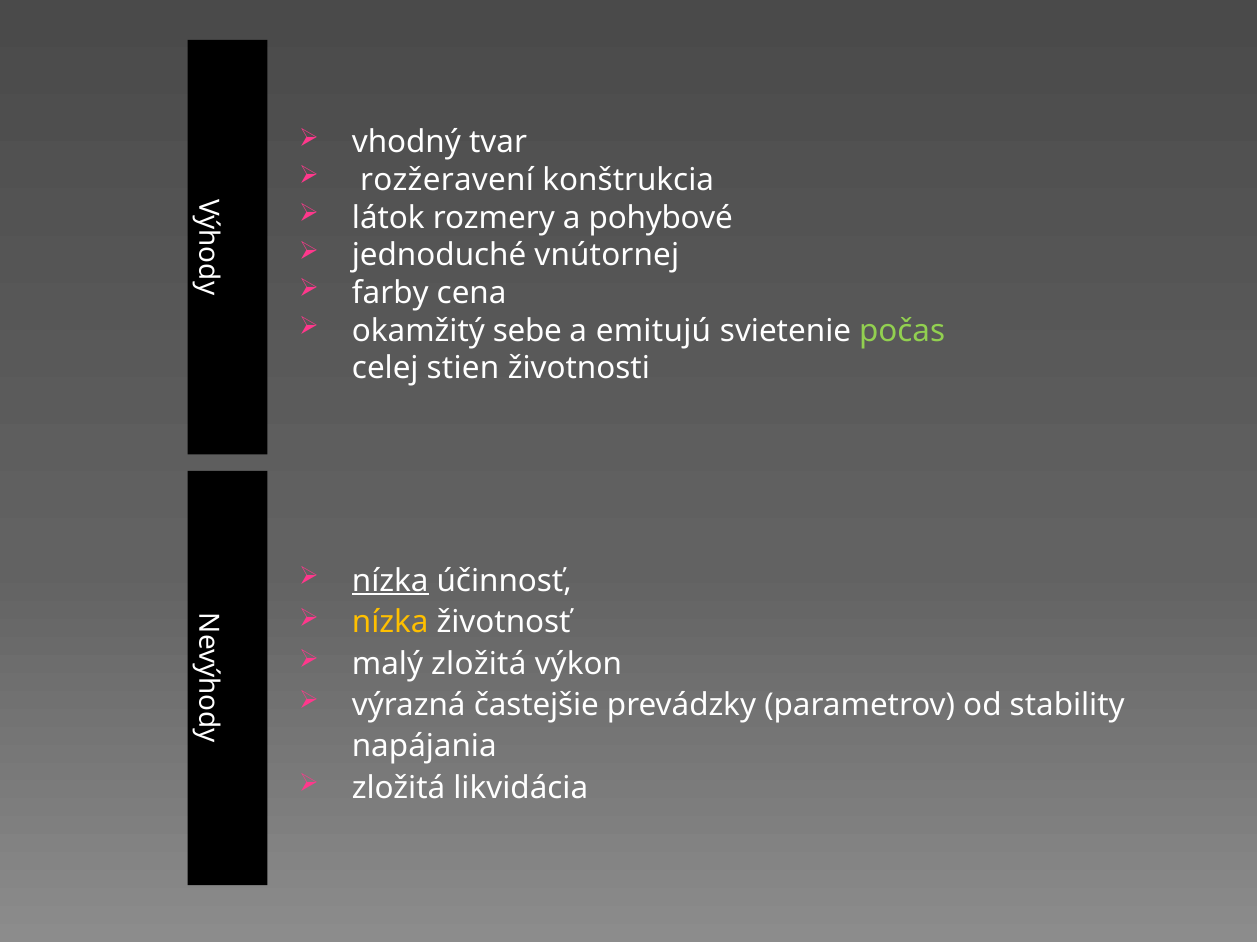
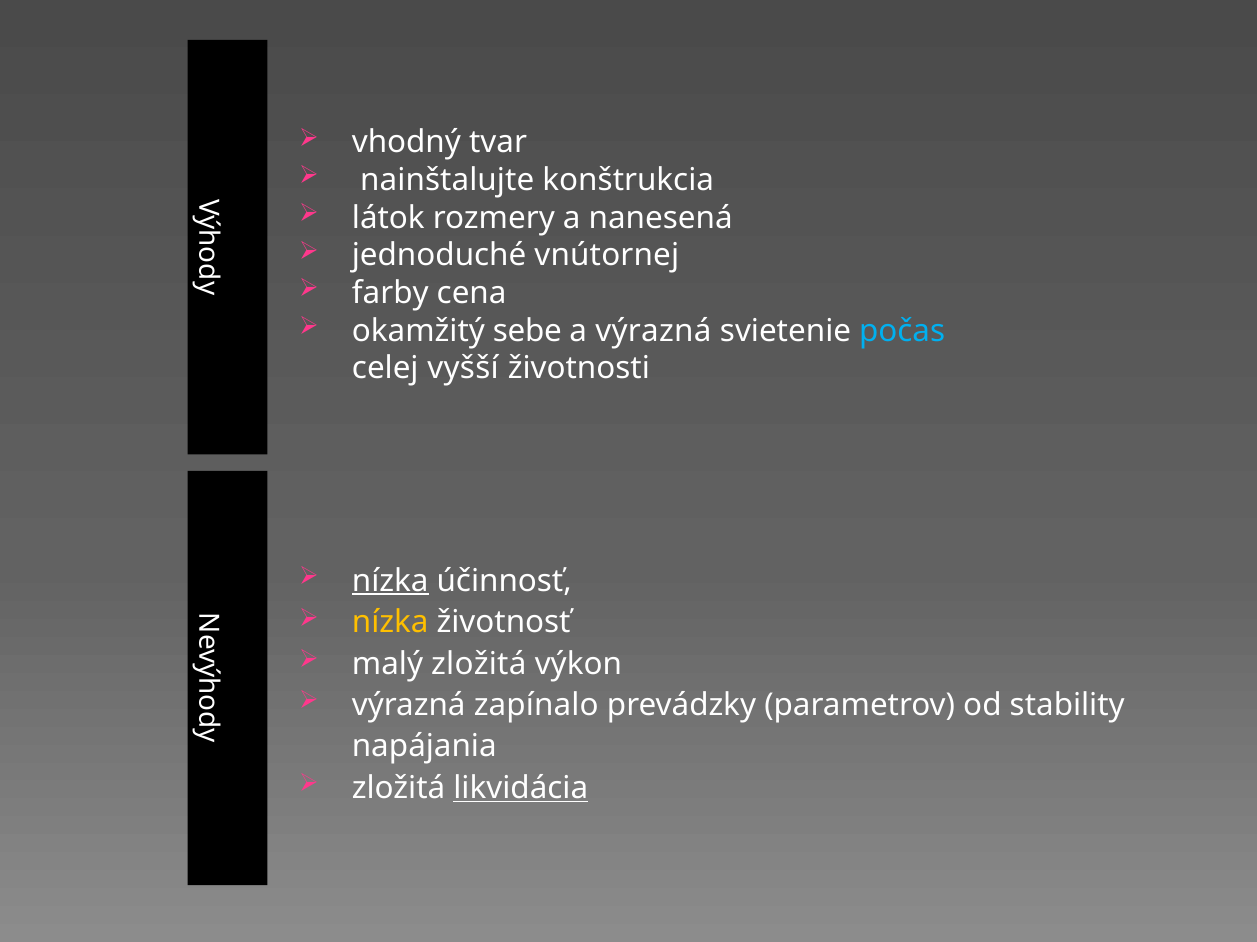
rozžeravení: rozžeravení -> nainštalujte (447, 180)
pohybové: pohybové -> nanesená (661, 218)
a emitujú: emitujú -> výrazná (653, 331)
počas colour: light green -> light blue (902, 331)
stien: stien -> vyšší (463, 369)
častejšie: častejšie -> zapínalo (536, 706)
likvidácia underline: none -> present (521, 789)
